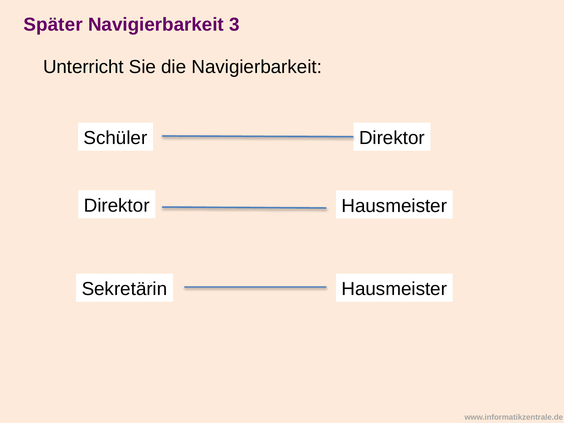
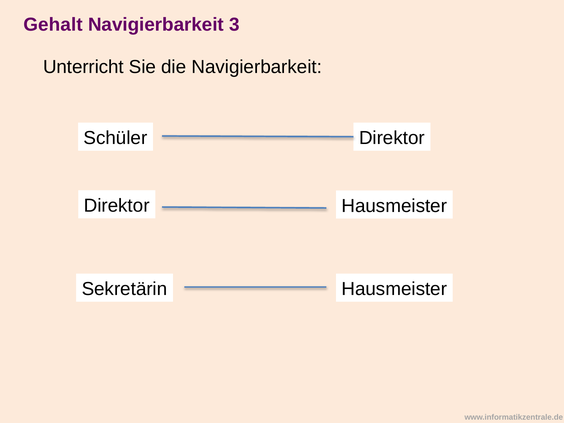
Später: Später -> Gehalt (53, 25)
